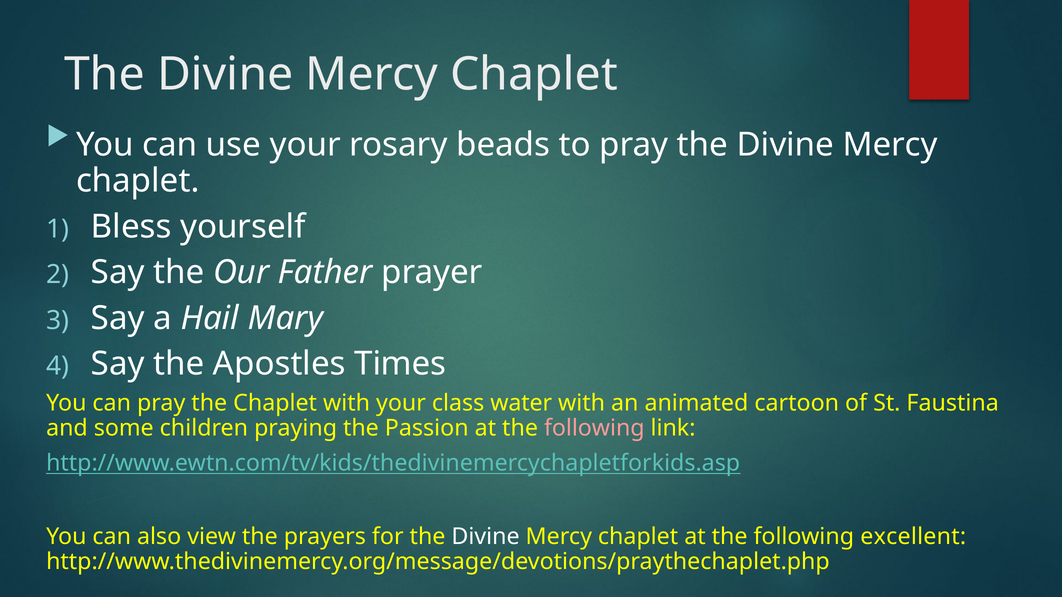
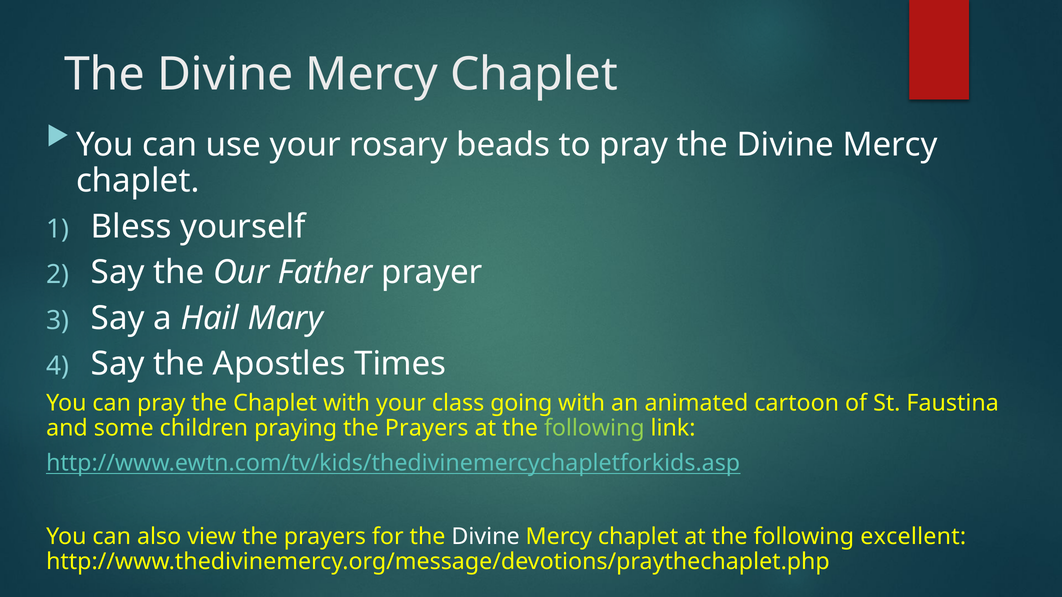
water: water -> going (521, 403)
praying the Passion: Passion -> Prayers (427, 428)
following colour: pink -> light green (594, 428)
